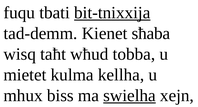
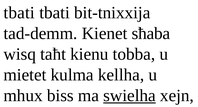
fuqu: fuqu -> tbati (19, 13)
bit-tnixxija underline: present -> none (112, 13)
wħud: wħud -> kienu (89, 54)
